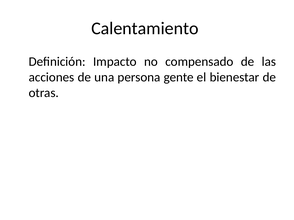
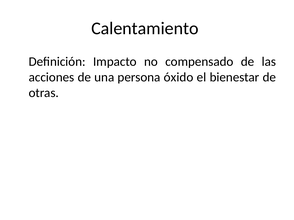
gente: gente -> óxido (179, 77)
